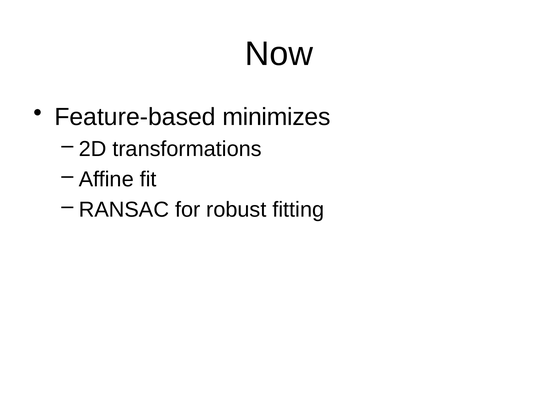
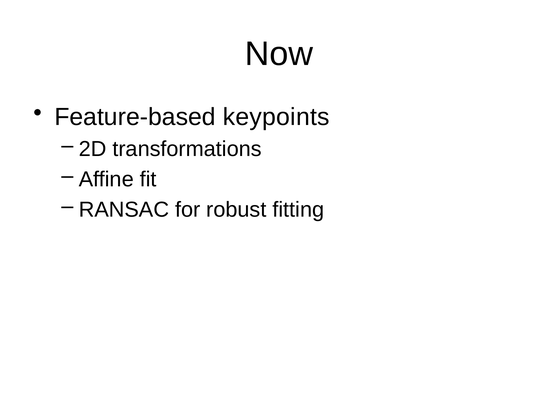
minimizes: minimizes -> keypoints (276, 117)
